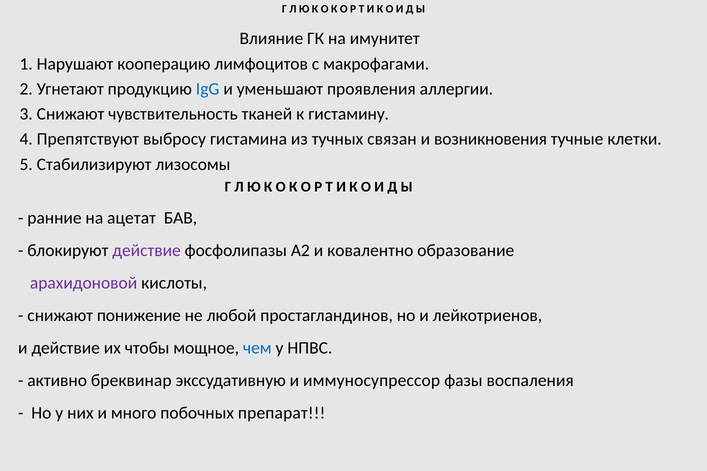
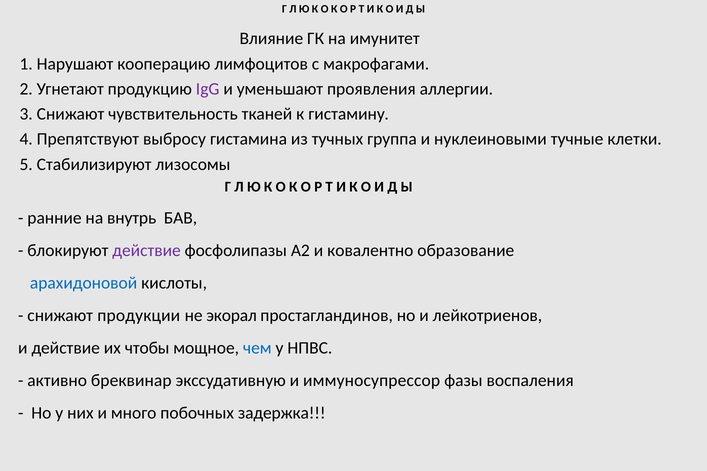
IgG colour: blue -> purple (208, 89)
связан: связан -> группа (392, 139)
возникновения: возникновения -> нуклеиновыми (490, 139)
ацетат: ацетат -> внутрь (132, 218)
арахидоновой colour: purple -> blue (84, 283)
понижение: понижение -> продукции (139, 316)
любой: любой -> экорал (232, 316)
препарат: препарат -> задержка (282, 413)
